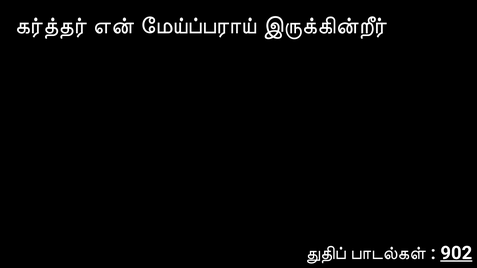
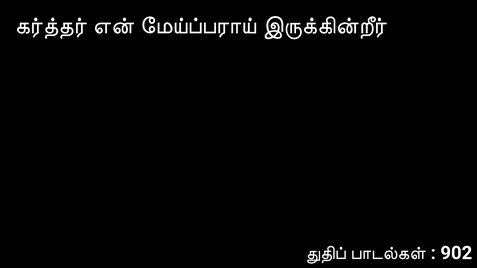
902 underline: present -> none (456, 253)
